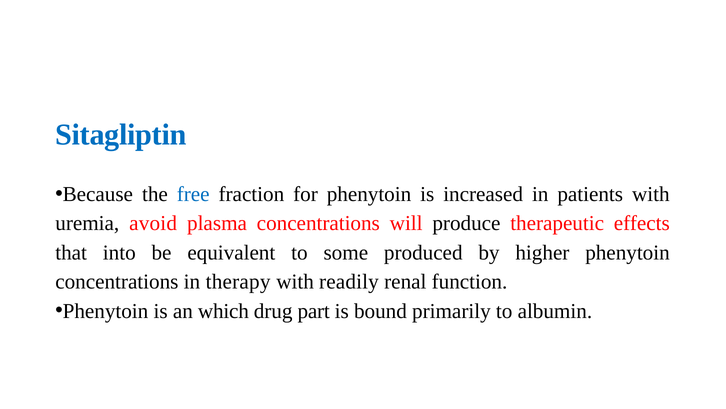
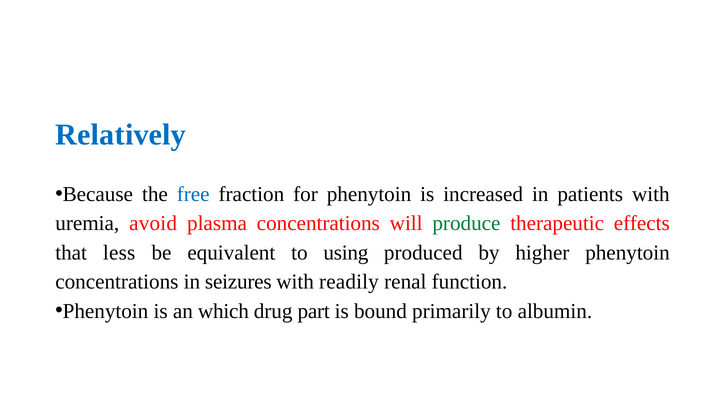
Sitagliptin: Sitagliptin -> Relatively (121, 135)
produce colour: black -> green (466, 223)
into: into -> less (119, 252)
some: some -> using (346, 252)
therapy: therapy -> seizures (238, 281)
